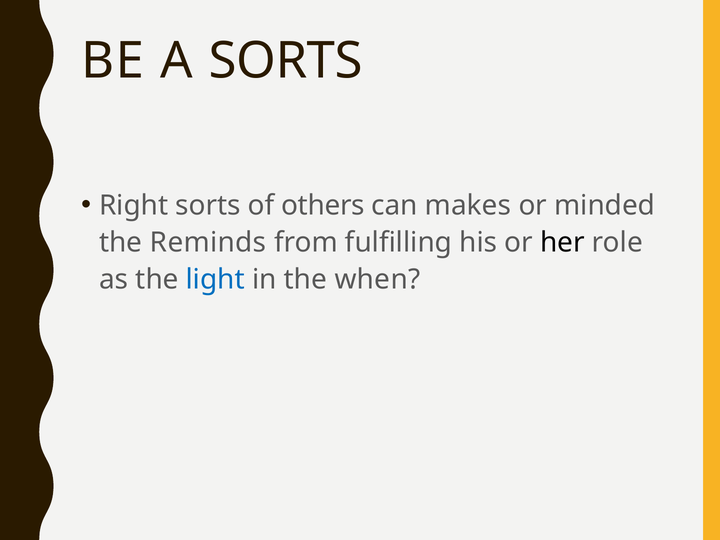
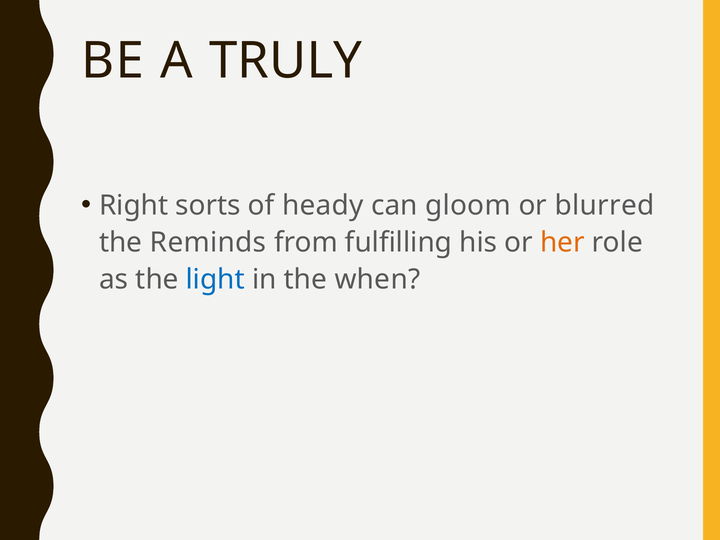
A SORTS: SORTS -> TRULY (286, 61)
others: others -> heady (323, 206)
makes: makes -> gloom (468, 206)
minded: minded -> blurred (605, 206)
her colour: black -> orange (562, 243)
